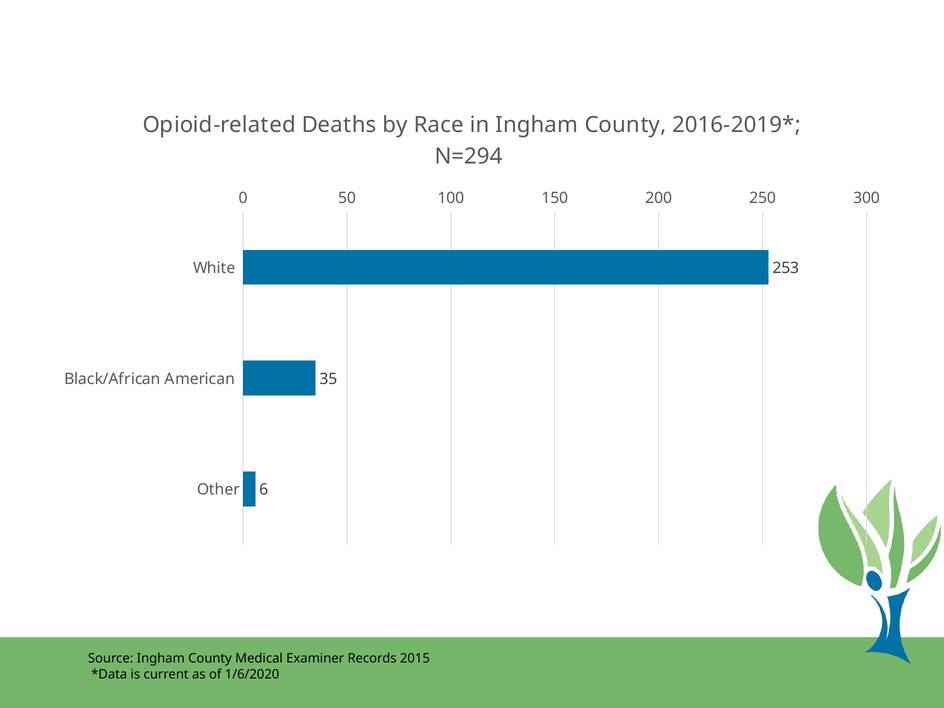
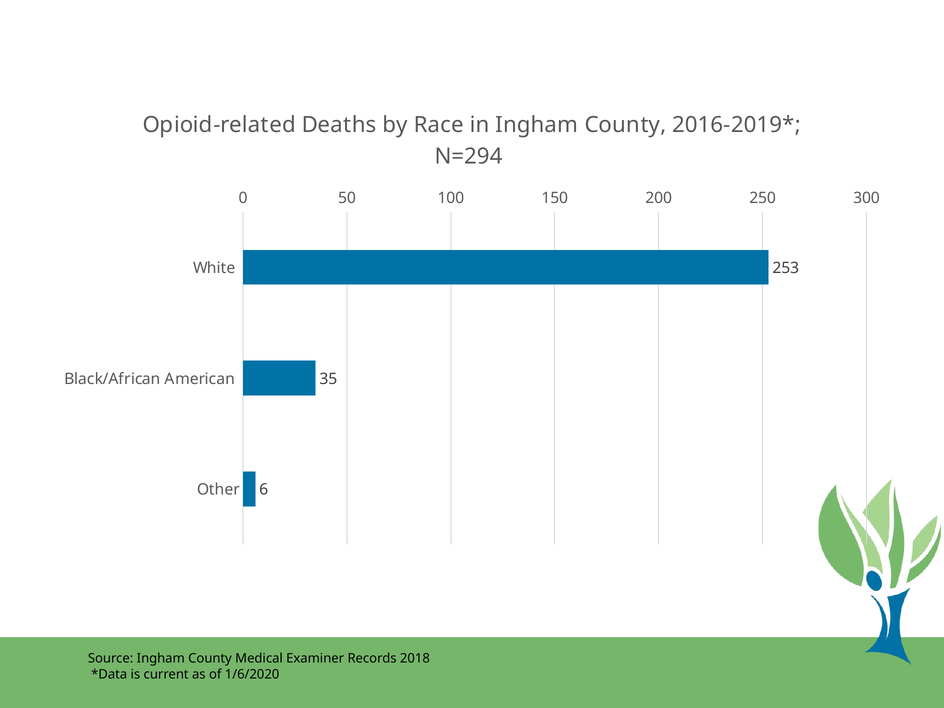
2015: 2015 -> 2018 (415, 658)
